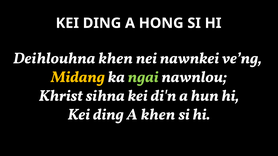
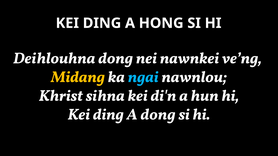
Deihlouhna khen: khen -> dong (116, 58)
ngai colour: light green -> light blue (143, 77)
A khen: khen -> dong (158, 115)
